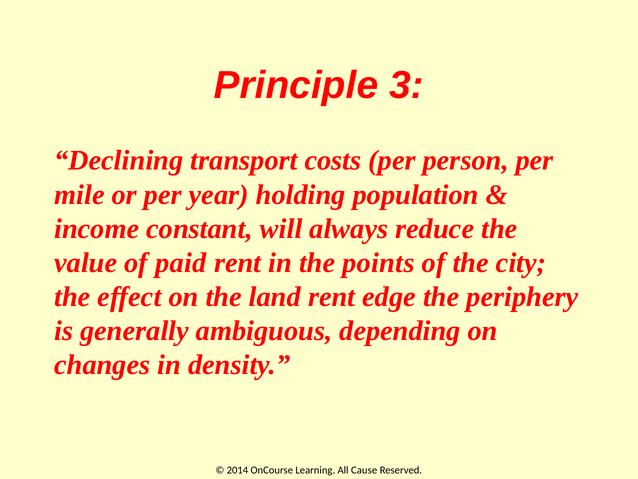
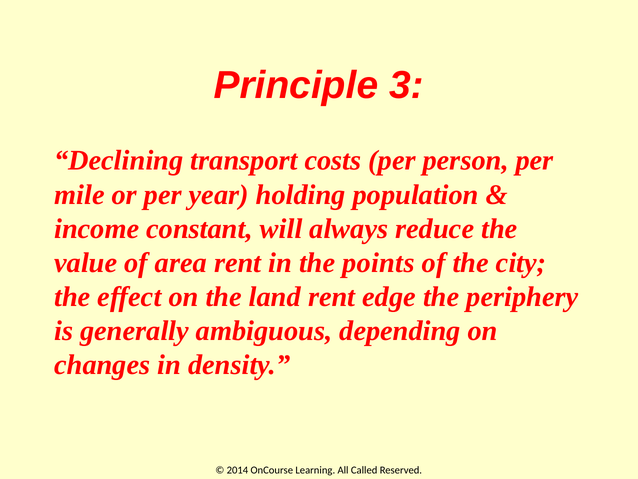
paid: paid -> area (181, 263)
Cause: Cause -> Called (364, 470)
